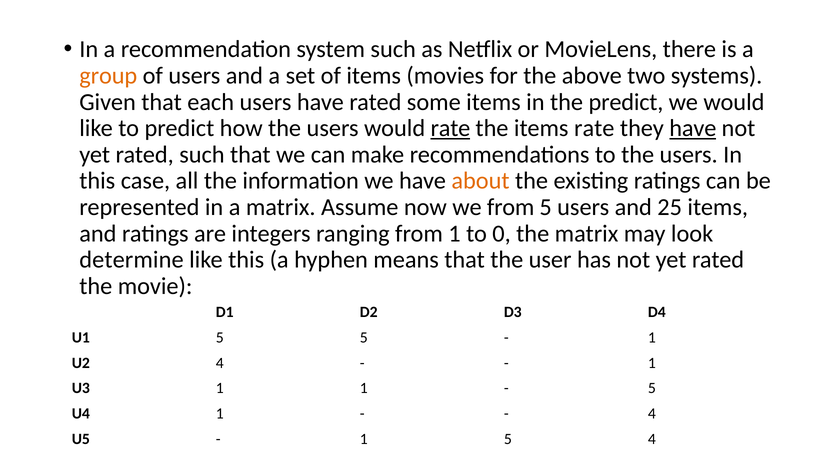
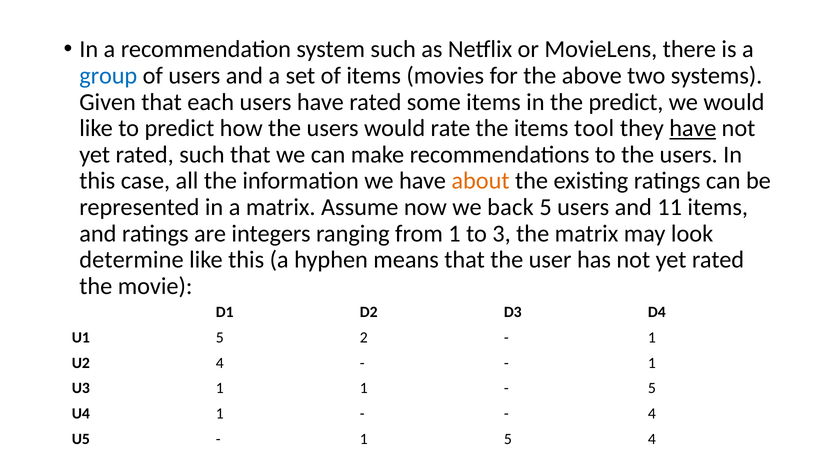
group colour: orange -> blue (108, 76)
rate underline: present -> none (450, 128)
items rate: rate -> tool (594, 128)
we from: from -> back (510, 207)
25: 25 -> 11 (670, 207)
0: 0 -> 3 (502, 233)
5 5: 5 -> 2 (364, 337)
